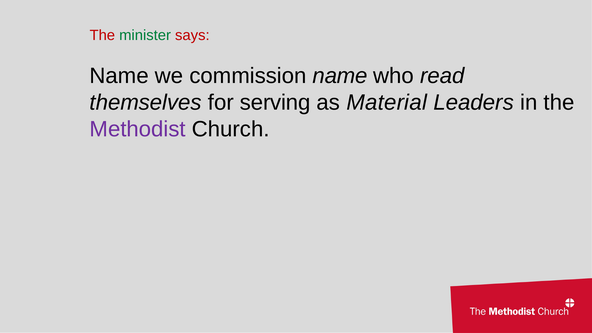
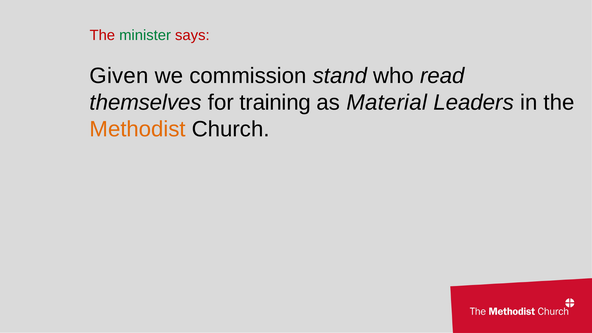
Name: Name -> Given (119, 76)
commission name: name -> stand (340, 76)
serving: serving -> training (275, 103)
Methodist colour: purple -> orange (138, 129)
